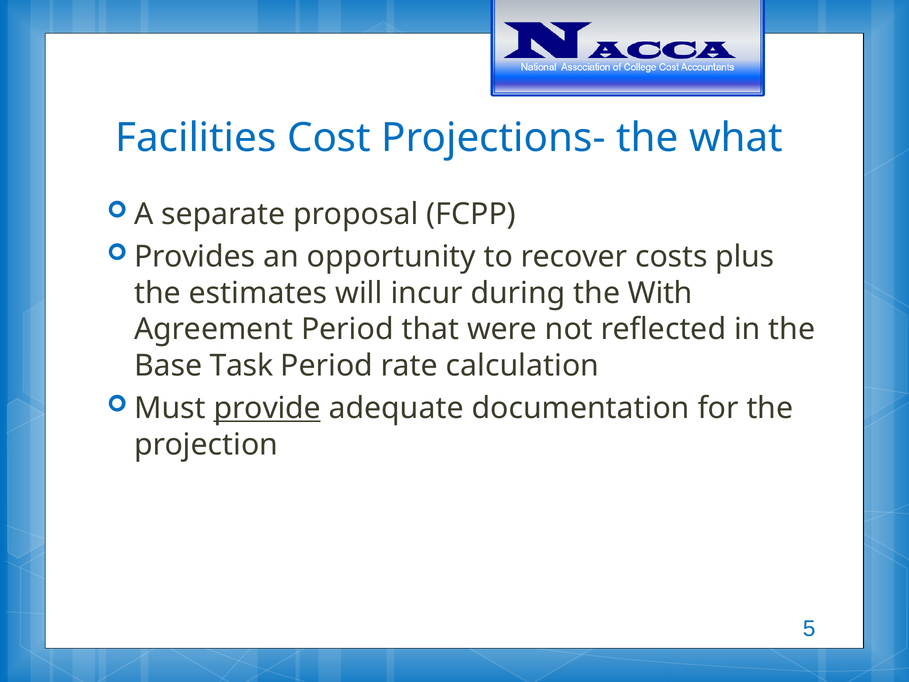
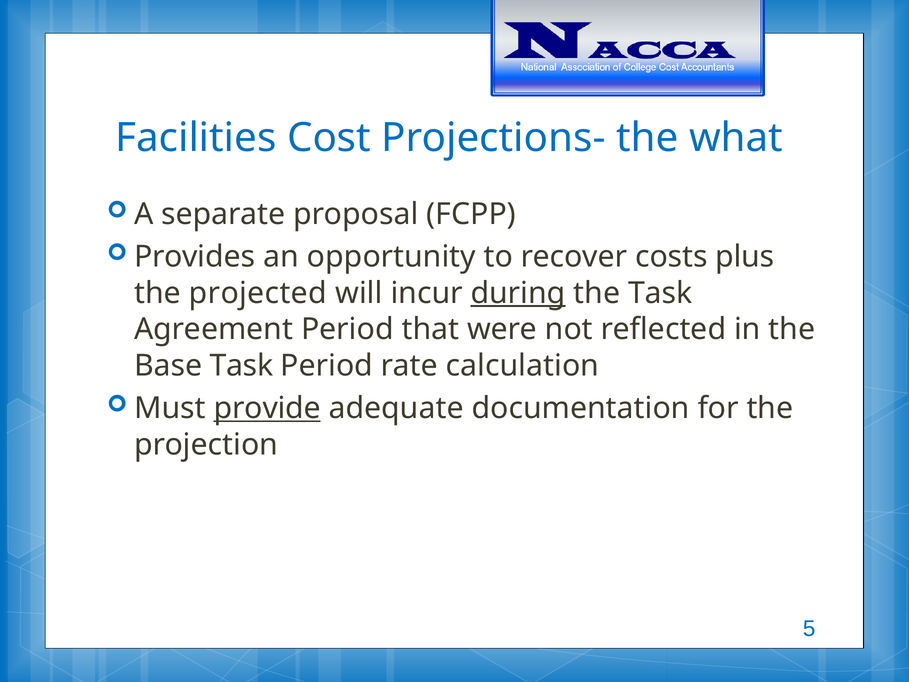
estimates: estimates -> projected (258, 293)
during underline: none -> present (518, 293)
the With: With -> Task (660, 293)
